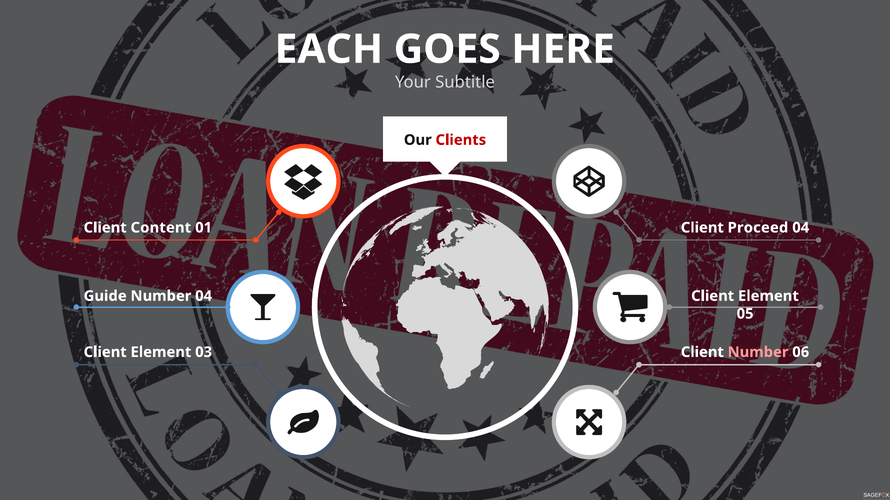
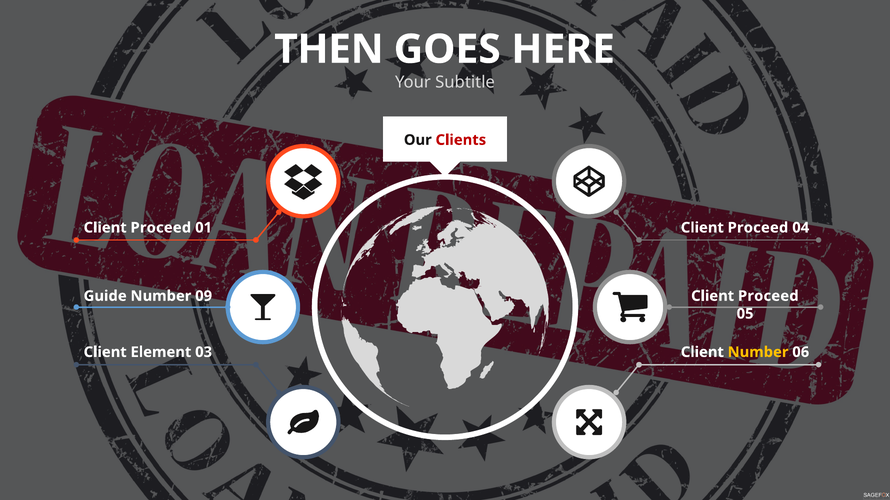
EACH: EACH -> THEN (329, 49)
Content: Content -> Proceed (161, 228)
Element: Element -> Proceed (768, 296)
Number 04: 04 -> 09 (204, 296)
Number colour: pink -> yellow (758, 353)
